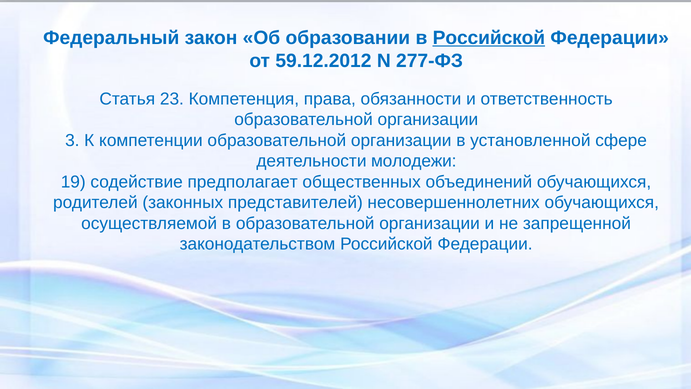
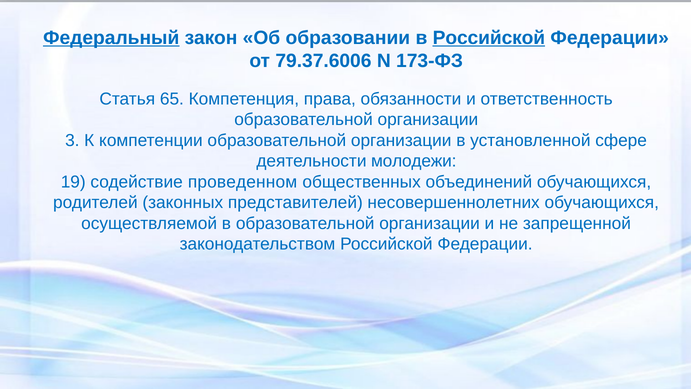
Федеральный underline: none -> present (111, 38)
59.12.2012: 59.12.2012 -> 79.37.6006 (323, 61)
277-ФЗ: 277-ФЗ -> 173-ФЗ (430, 61)
23: 23 -> 65 (172, 99)
предполагает: предполагает -> проведенном (243, 182)
